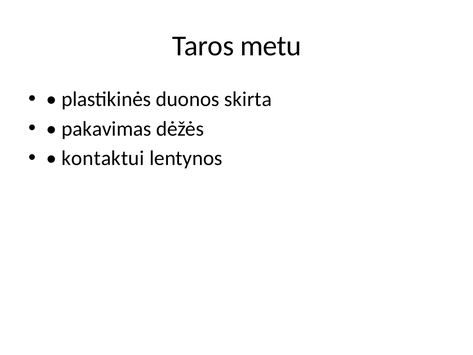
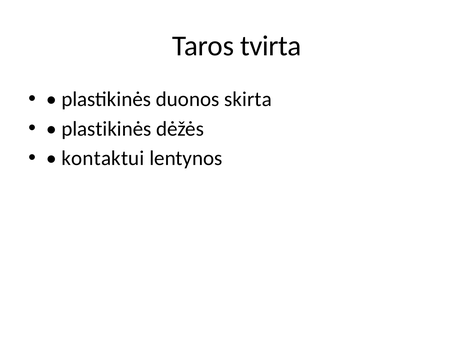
metu: metu -> tvirta (271, 46)
pakavimas: pakavimas -> plastikinės (106, 129)
